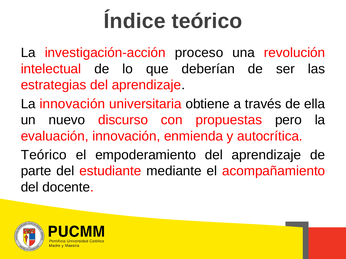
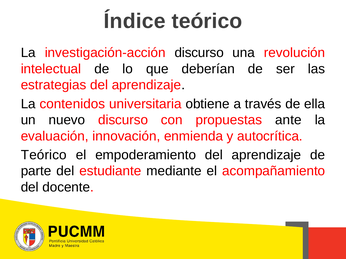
investigación-acción proceso: proceso -> discurso (199, 53)
La innovación: innovación -> contenidos (72, 104)
pero: pero -> ante (288, 120)
